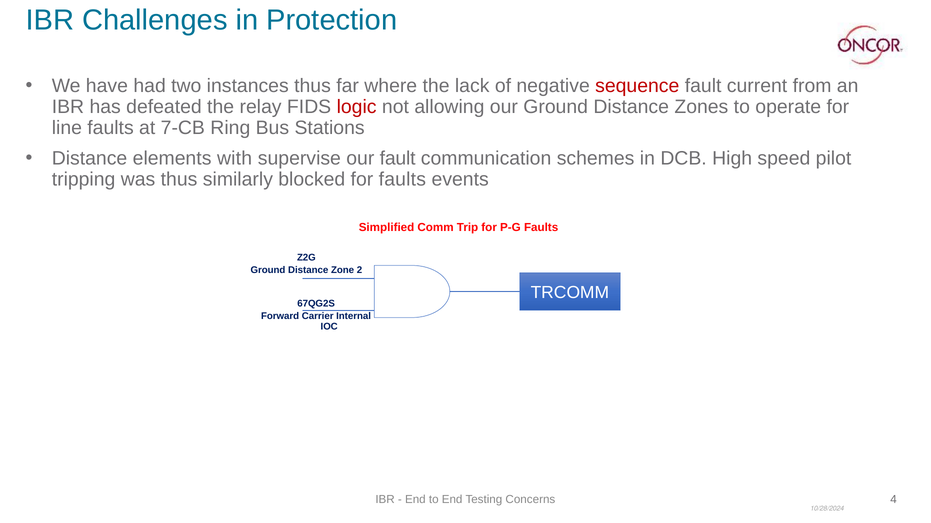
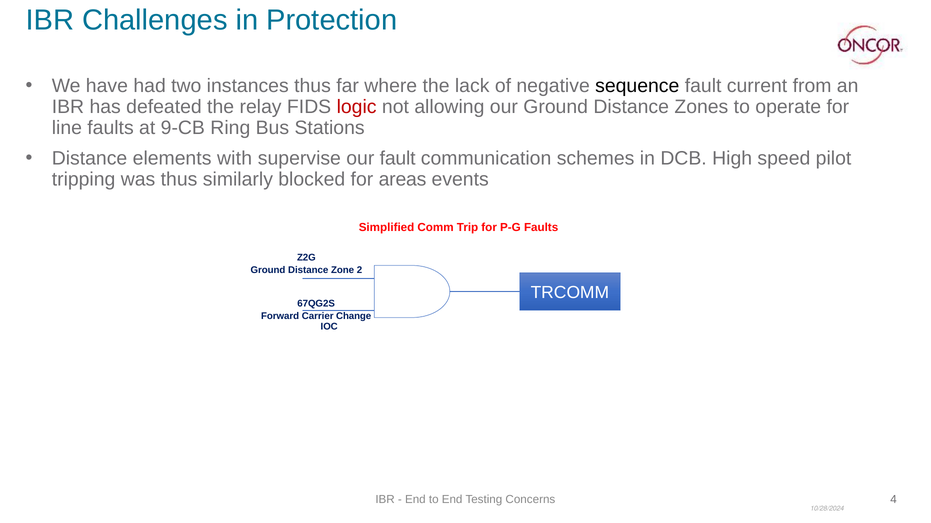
sequence colour: red -> black (637, 86)
7-CB: 7-CB -> 9-CB (183, 128)
for faults: faults -> areas (403, 179)
Internal: Internal -> Change (354, 316)
